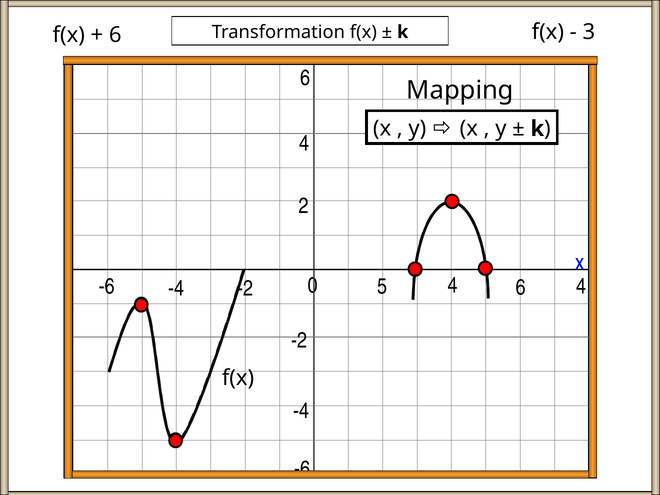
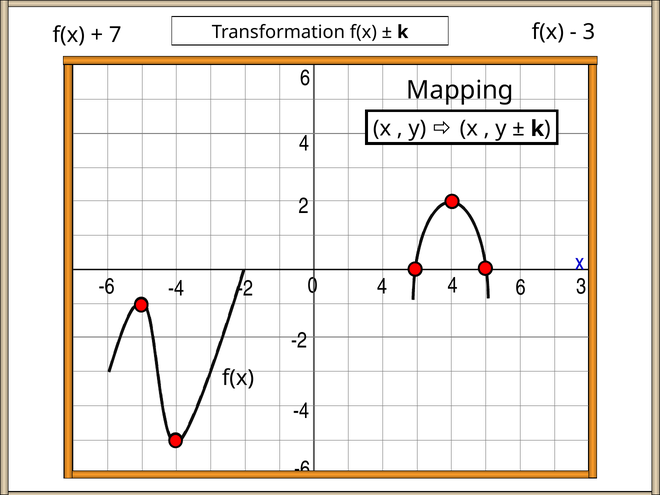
6: 6 -> 7 (115, 35)
0 5: 5 -> 4 (382, 287)
6 4: 4 -> 3 (581, 287)
